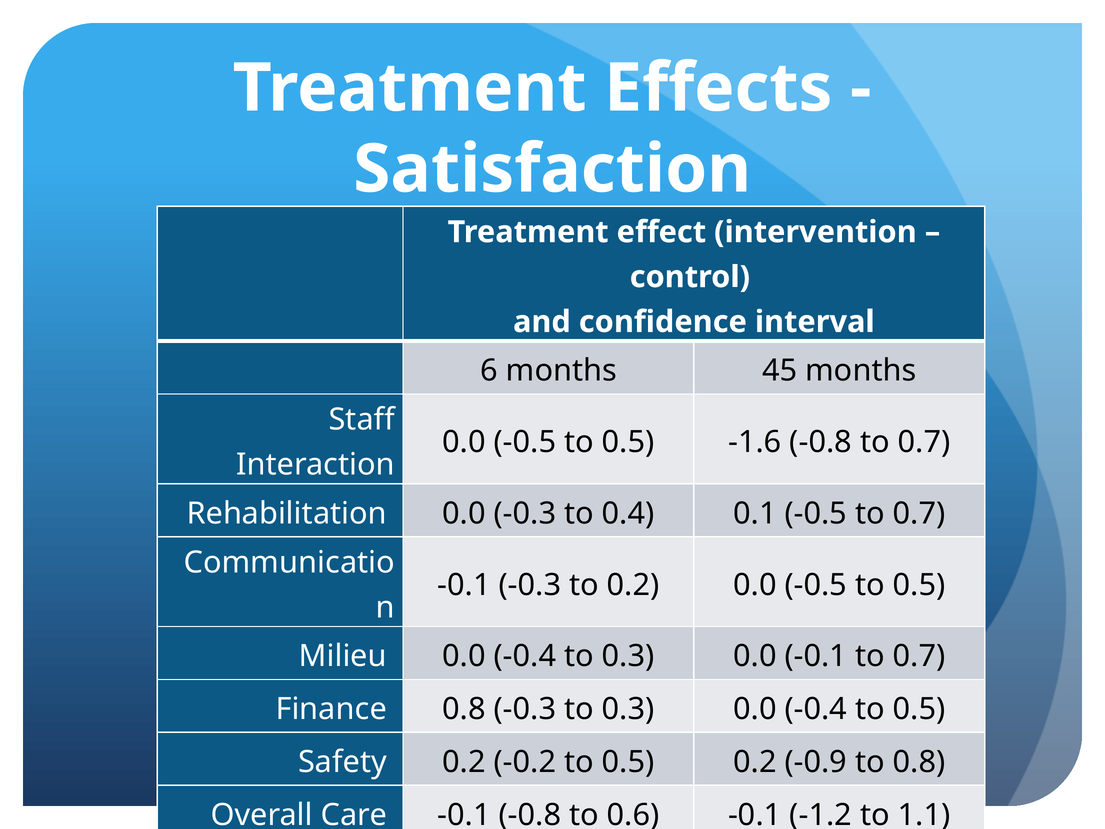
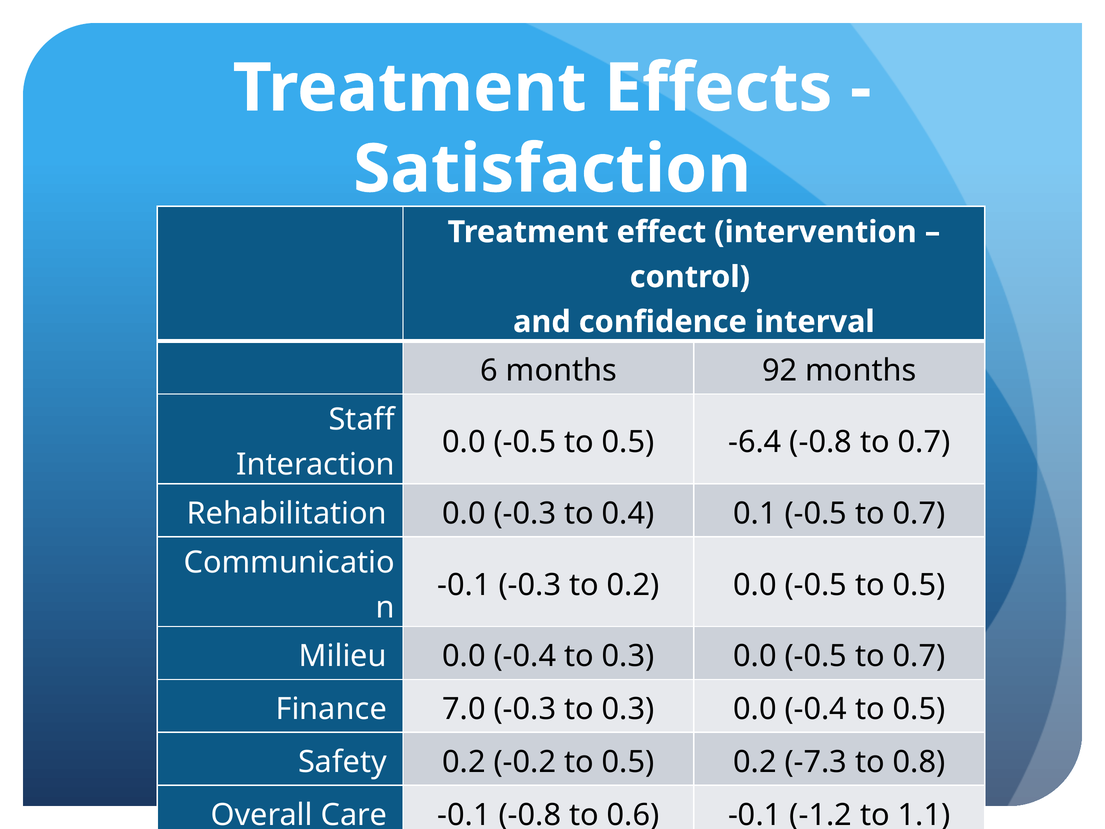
45: 45 -> 92 (780, 371)
-1.6: -1.6 -> -6.4 (755, 442)
-0.1: -0.1 -> -0.5 (816, 656)
Finance 0.8: 0.8 -> 7.0 (464, 709)
-0.9: -0.9 -> -7.3 (816, 762)
